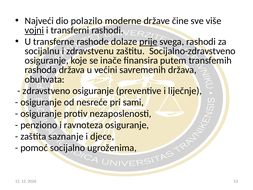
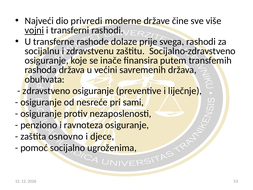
polazilo: polazilo -> privredi (87, 21)
prije underline: present -> none (148, 42)
saznanje: saznanje -> osnovno (66, 136)
